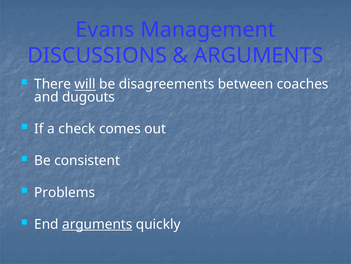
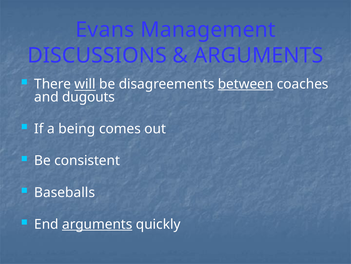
between underline: none -> present (246, 84)
check: check -> being (77, 129)
Problems: Problems -> Baseballs (65, 192)
